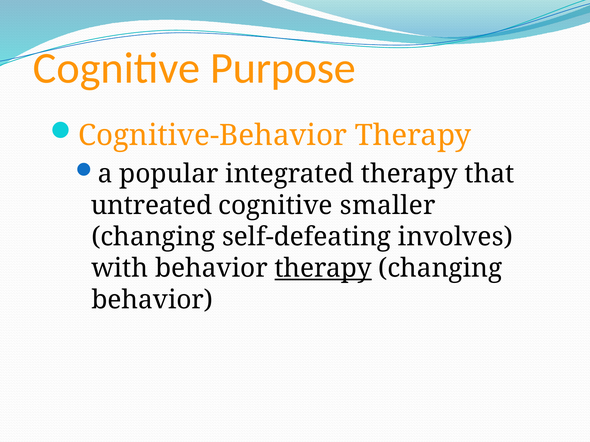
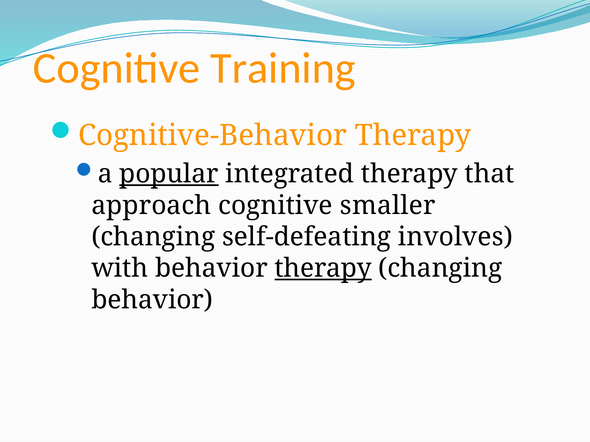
Purpose: Purpose -> Training (283, 68)
popular underline: none -> present (169, 174)
untreated: untreated -> approach (151, 206)
